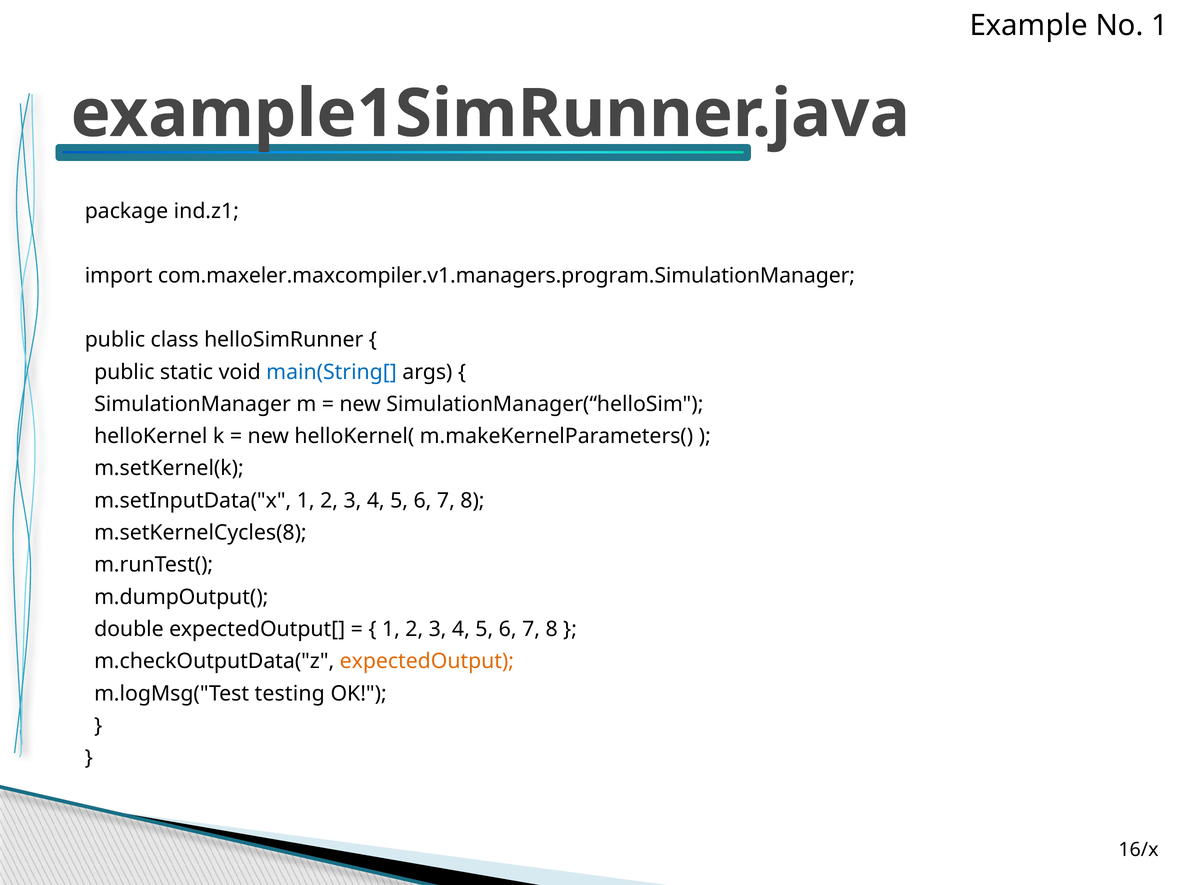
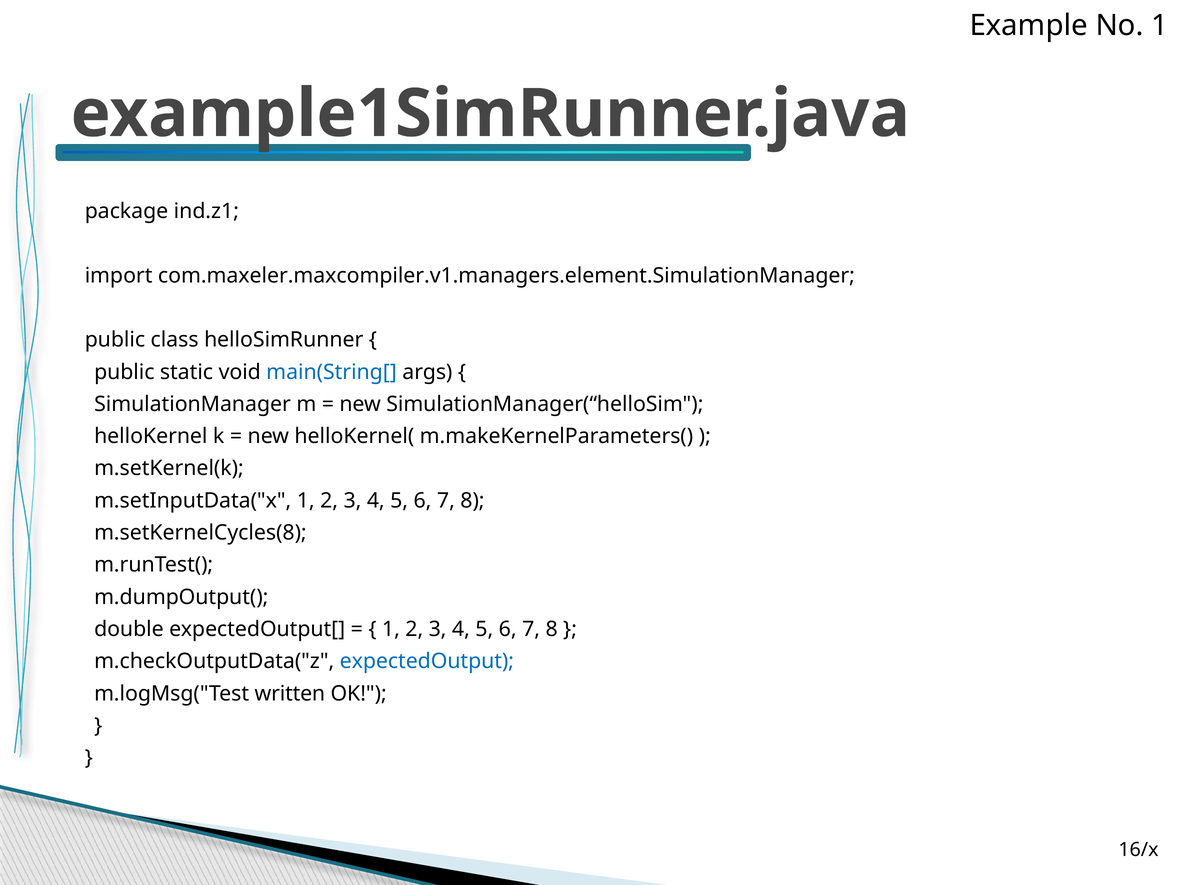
com.maxeler.maxcompiler.v1.managers.program.SimulationManager: com.maxeler.maxcompiler.v1.managers.program.SimulationManager -> com.maxeler.maxcompiler.v1.managers.element.SimulationManager (506, 276)
expectedOutput colour: orange -> blue (427, 661)
testing: testing -> written (290, 693)
